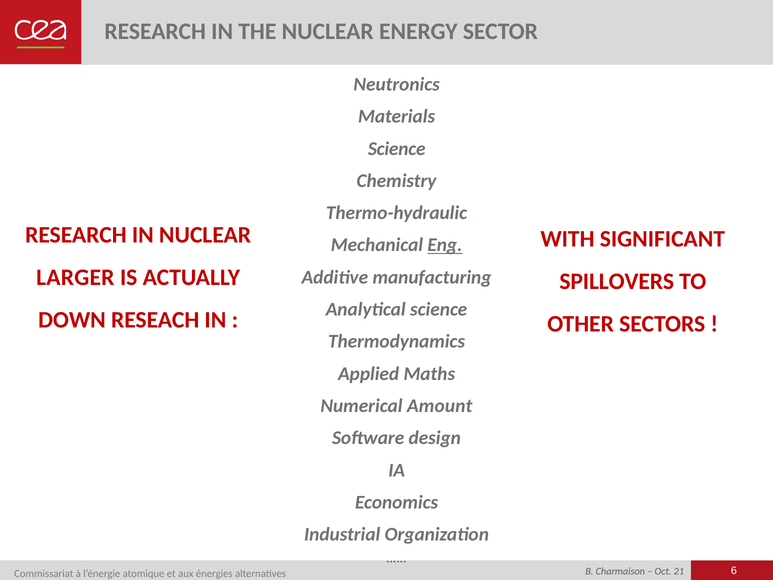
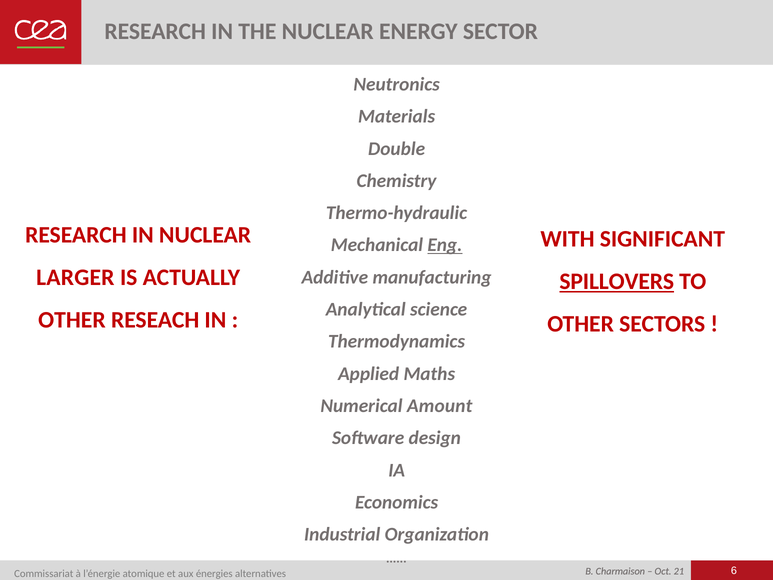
Science: Science -> Double (397, 149)
SPILLOVERS underline: none -> present (617, 282)
DOWN: DOWN -> OTHER (72, 320)
